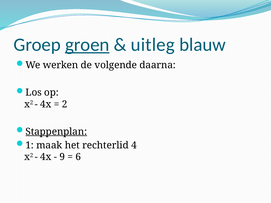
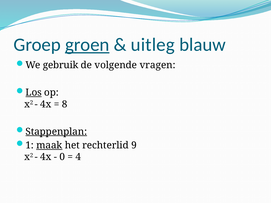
werken: werken -> gebruik (61, 65)
daarna: daarna -> vragen (158, 65)
Los underline: none -> present (34, 93)
2: 2 -> 8 (65, 104)
maak underline: none -> present (49, 145)
4: 4 -> 9 (134, 145)
9: 9 -> 0 (62, 157)
6: 6 -> 4 (78, 157)
